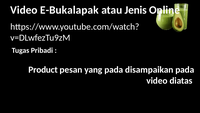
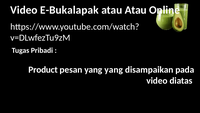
atau Jenis: Jenis -> Atau (136, 10)
yang pada: pada -> yang (114, 69)
